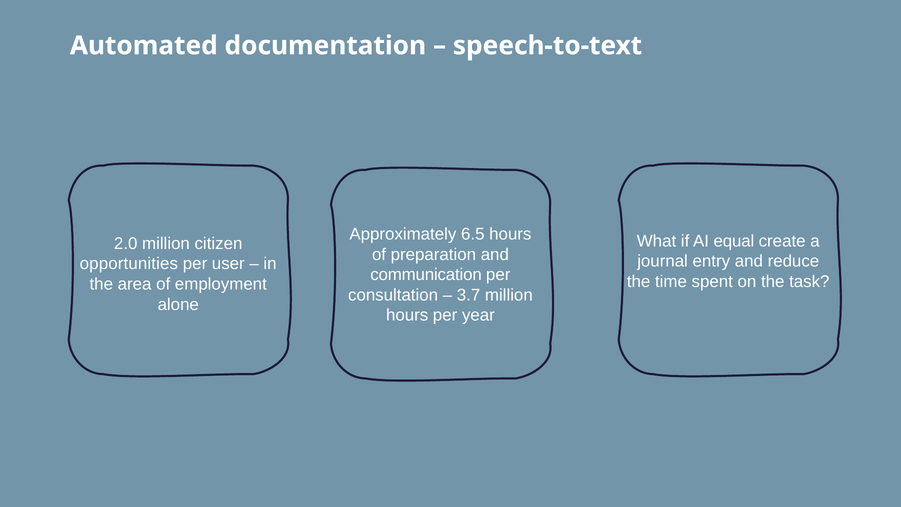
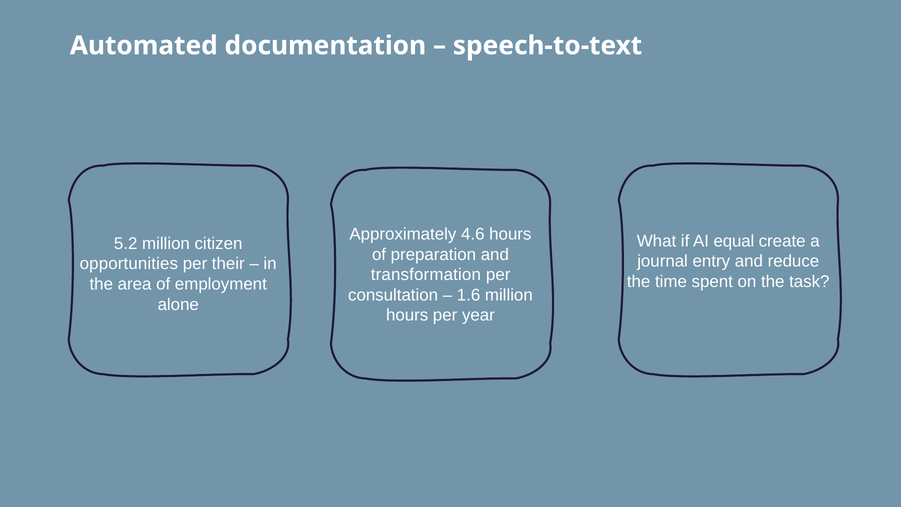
6.5: 6.5 -> 4.6 (473, 234)
2.0: 2.0 -> 5.2 (126, 243)
user: user -> their (228, 264)
communication: communication -> transformation (426, 275)
3.7: 3.7 -> 1.6 (469, 295)
